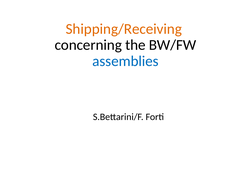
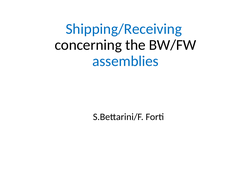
Shipping/Receiving colour: orange -> blue (124, 29)
